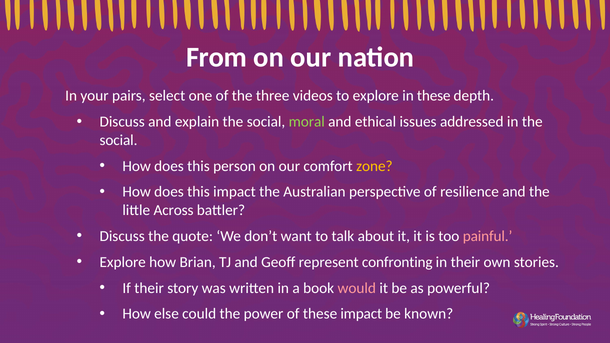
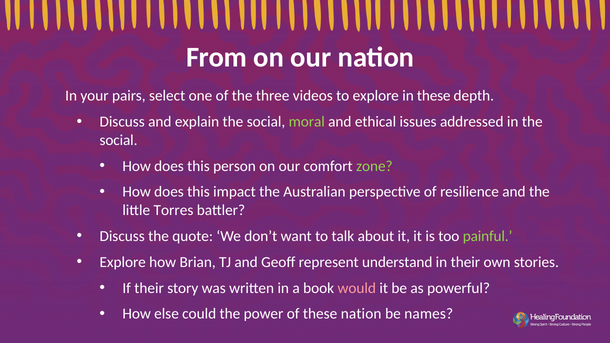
zone colour: yellow -> light green (374, 166)
Across: Across -> Torres (173, 210)
painful colour: pink -> light green (488, 236)
confronting: confronting -> understand (397, 262)
these impact: impact -> nation (361, 314)
known: known -> names (429, 314)
